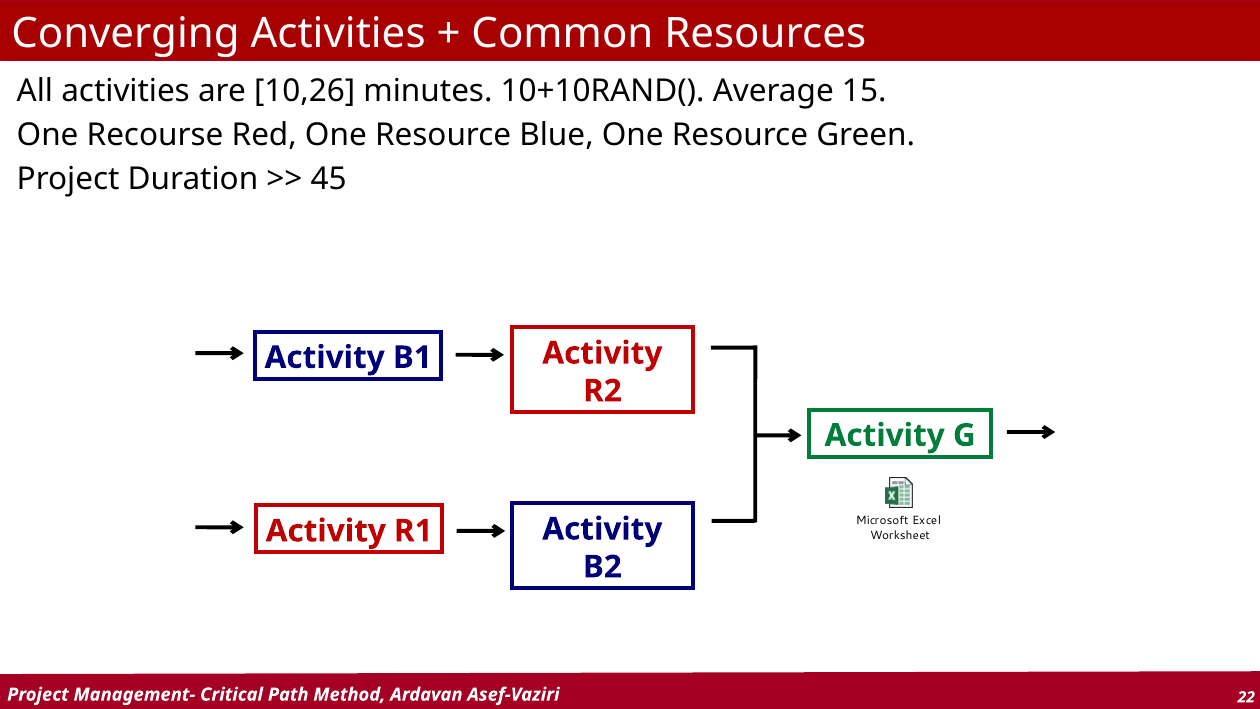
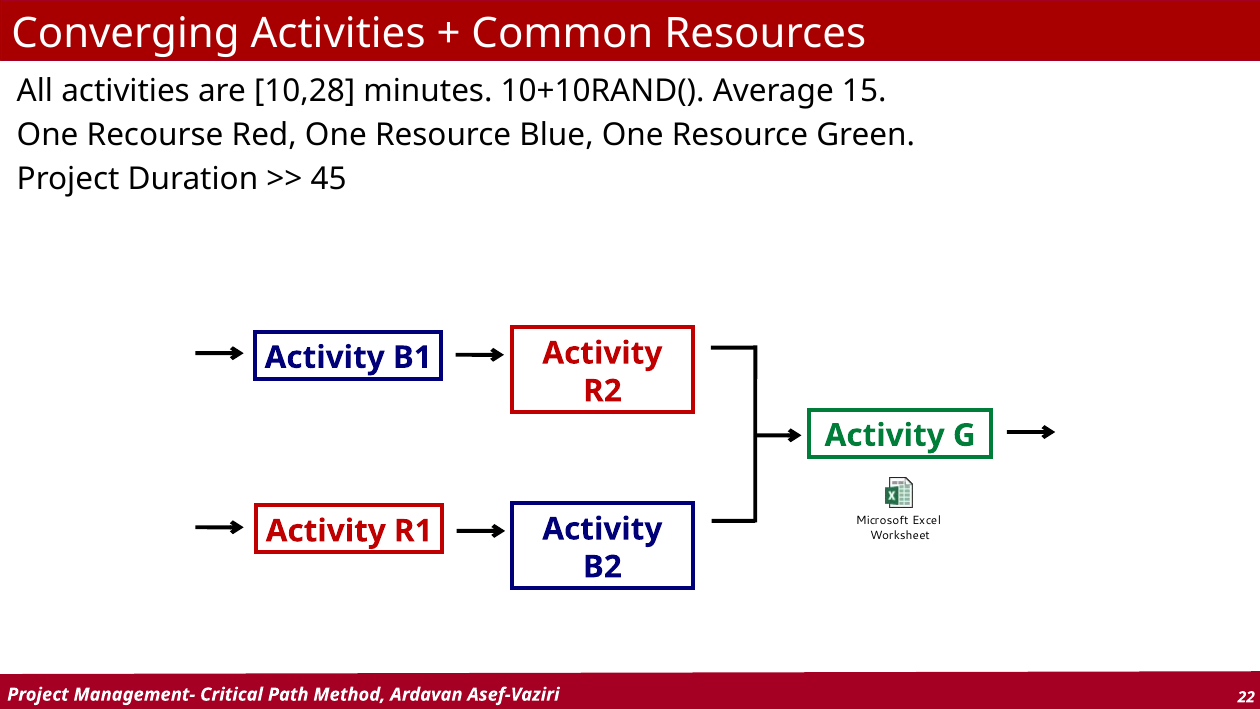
10,26: 10,26 -> 10,28 (305, 91)
